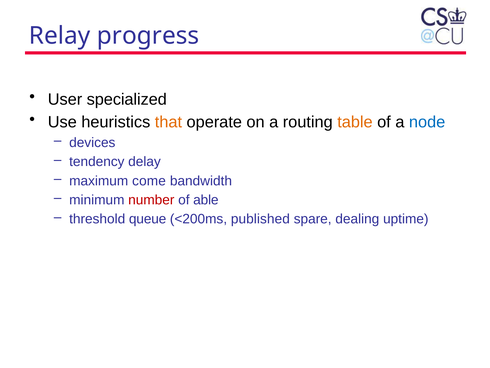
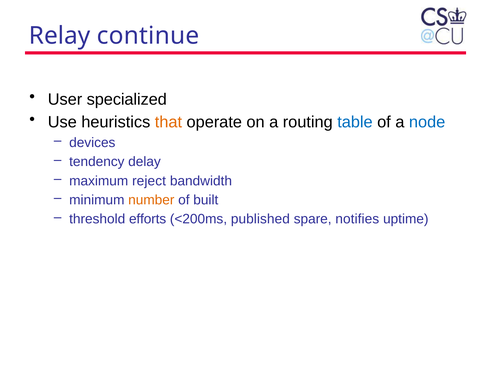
progress: progress -> continue (148, 36)
table colour: orange -> blue (355, 122)
come: come -> reject (149, 181)
number colour: red -> orange (151, 200)
able: able -> built (206, 200)
queue: queue -> efforts (148, 219)
dealing: dealing -> notifies (357, 219)
